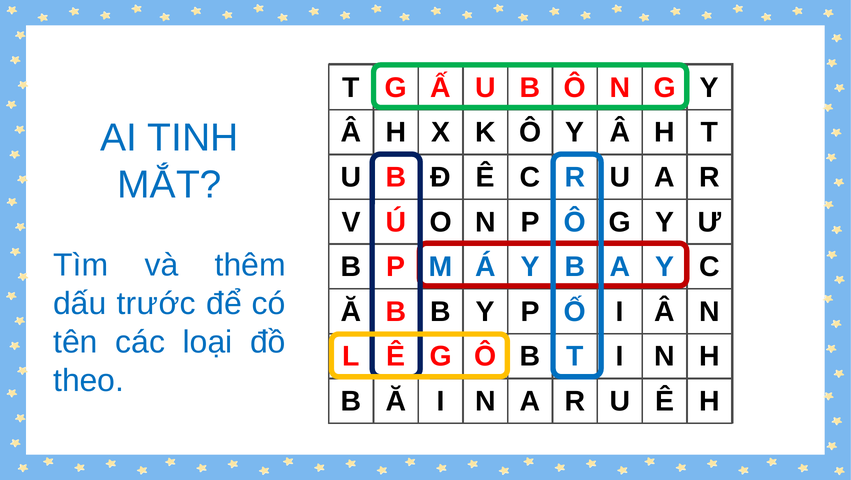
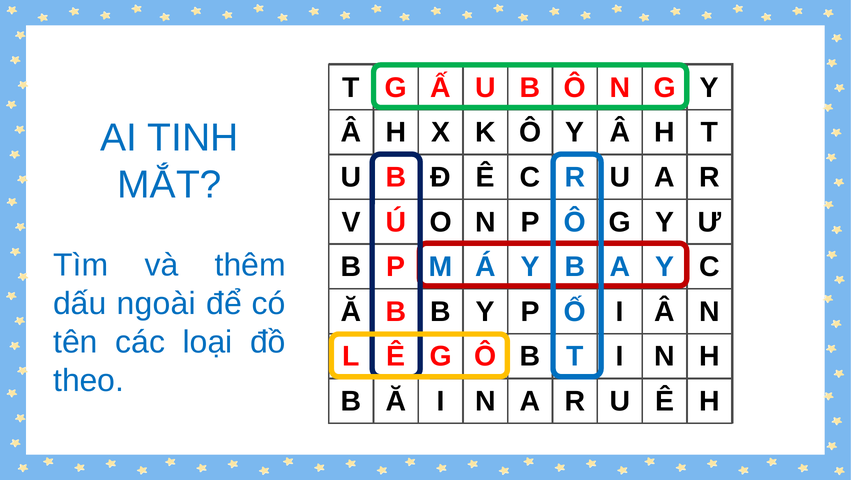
trước: trước -> ngoài (156, 304)
